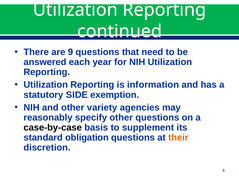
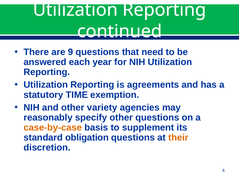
information: information -> agreements (153, 85)
SIDE: SIDE -> TIME (77, 95)
case-by-case colour: black -> orange (53, 128)
